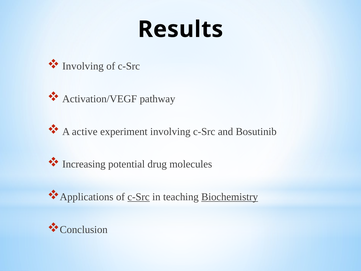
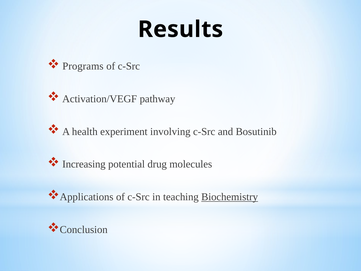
Involving: Involving -> Programs (83, 66)
active: active -> health (85, 131)
c-Src underline: present -> none (139, 197)
